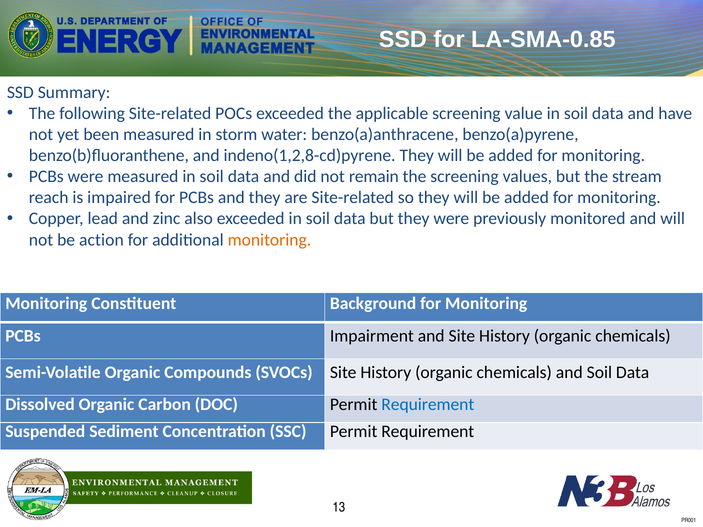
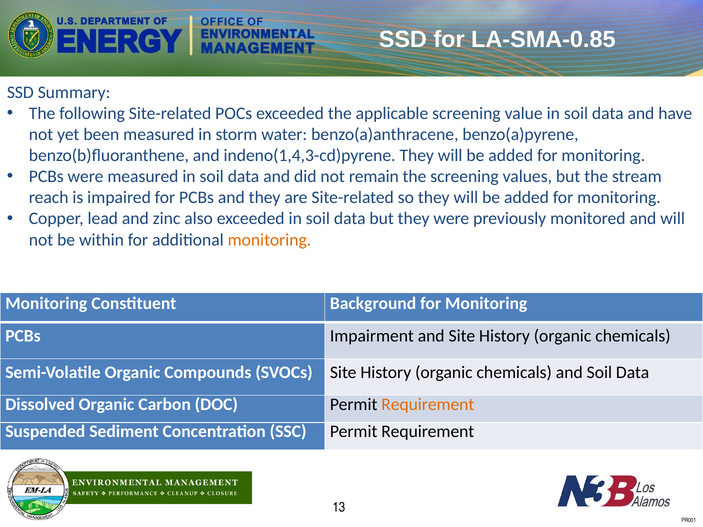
indeno(1,2,8-cd)pyrene: indeno(1,2,8-cd)pyrene -> indeno(1,4,3-cd)pyrene (310, 156)
action: action -> within (101, 240)
Requirement colour: blue -> orange (428, 405)
